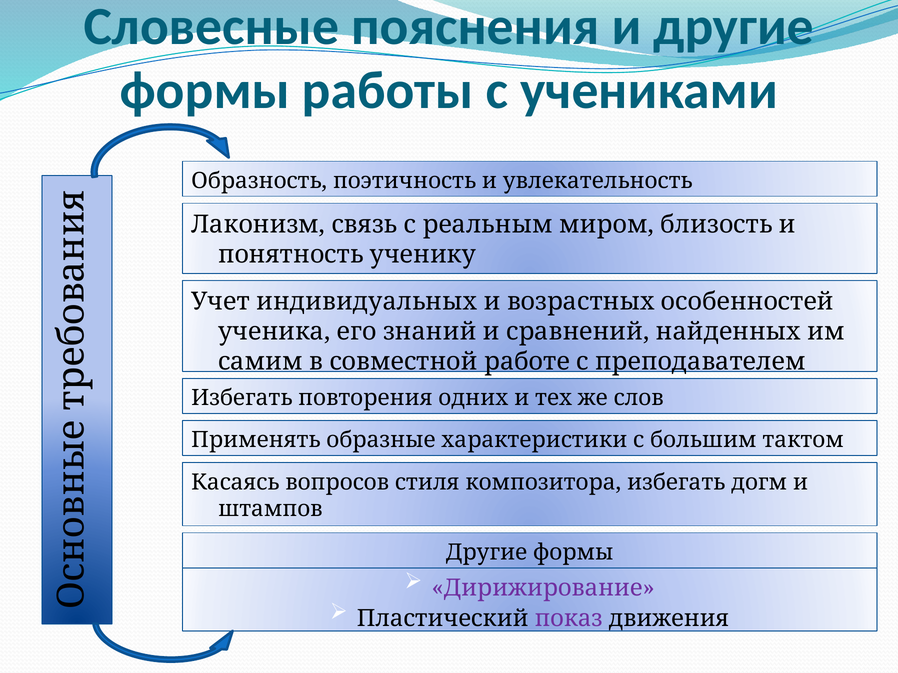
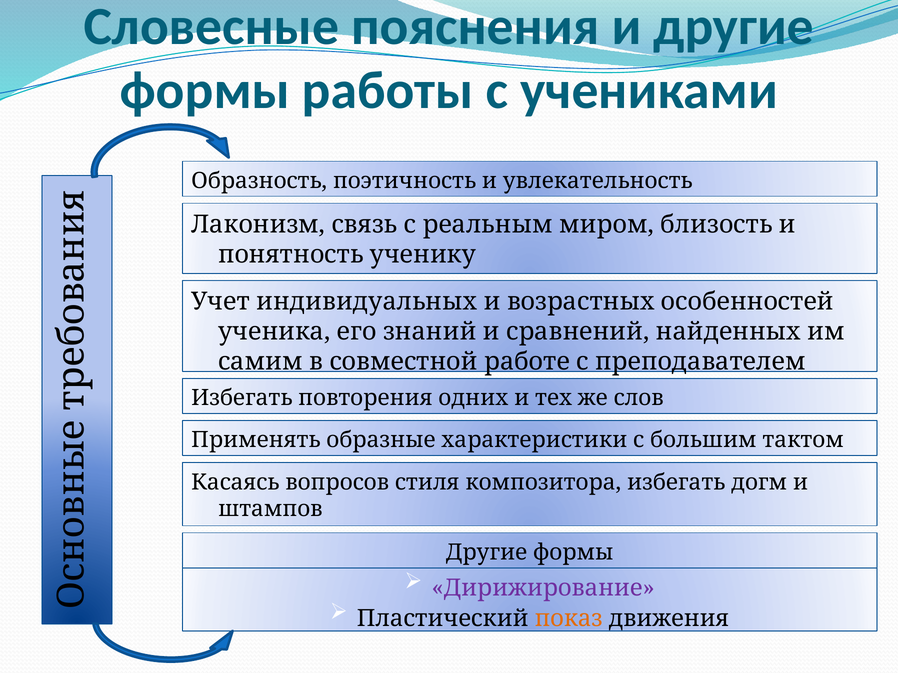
показ colour: purple -> orange (569, 619)
